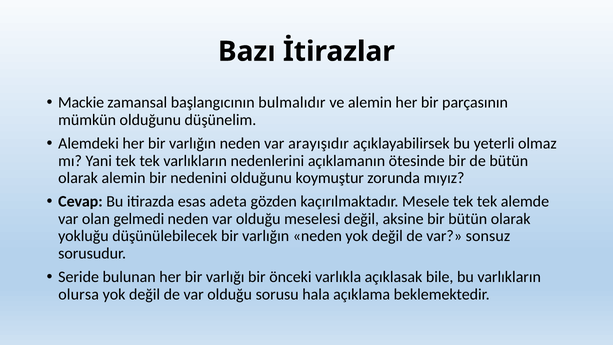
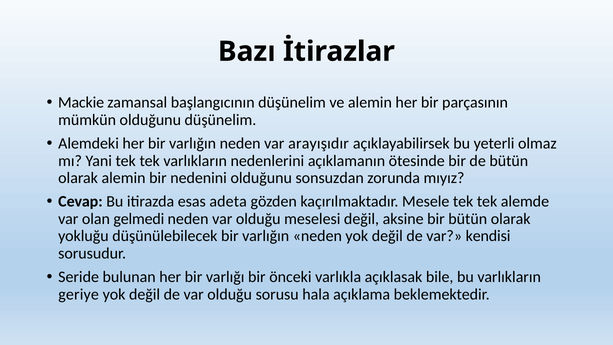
başlangıcının bulmalıdır: bulmalıdır -> düşünelim (292, 103)
koymuştur: koymuştur -> sonsuzdan (330, 178)
sonsuz: sonsuz -> kendisi (488, 236)
olursa: olursa -> geriye (79, 294)
